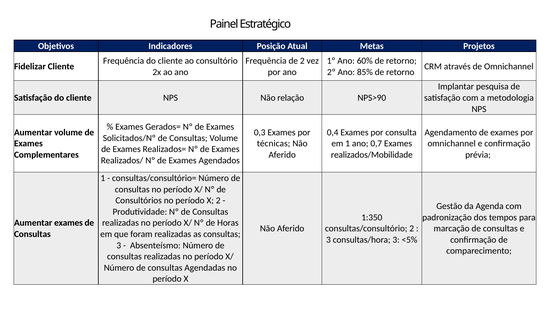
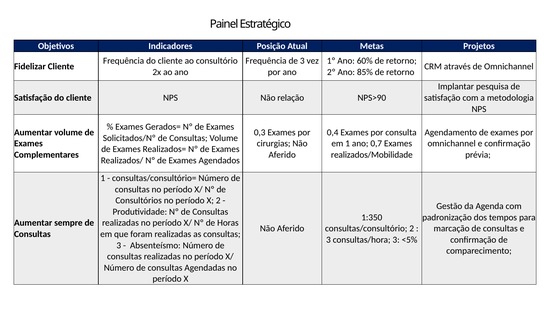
de 2: 2 -> 3 (302, 61)
técnicas: técnicas -> cirurgias (274, 144)
Aumentar exames: exames -> sempre (68, 223)
